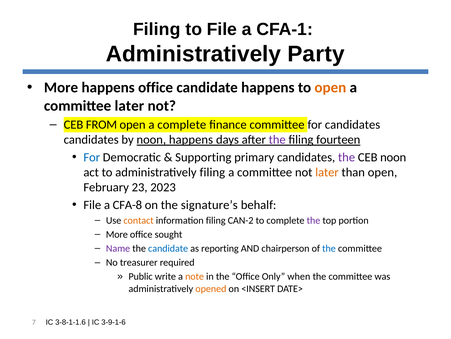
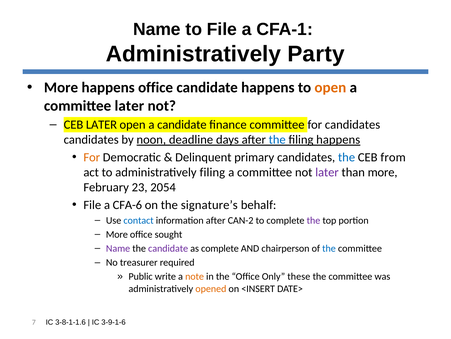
Filing: Filing -> Name (157, 29)
CEB FROM: FROM -> LATER (101, 124)
a complete: complete -> candidate (182, 124)
noon happens: happens -> deadline (191, 139)
the colour: purple -> blue (277, 139)
filing fourteen: fourteen -> happens (338, 139)
For colour: blue -> orange (92, 157)
Supporting: Supporting -> Delinquent (203, 157)
the colour: purple -> blue (347, 157)
CEB noon: noon -> from (393, 157)
later colour: orange -> purple (327, 172)
than open: open -> more (383, 172)
2023: 2023 -> 2054 (163, 187)
CFA-8: CFA-8 -> CFA-6 (127, 205)
contact colour: orange -> blue (139, 220)
information filing: filing -> after (216, 220)
candidate colour: blue -> purple (168, 248)
as reporting: reporting -> complete (220, 248)
when: when -> these (299, 276)
